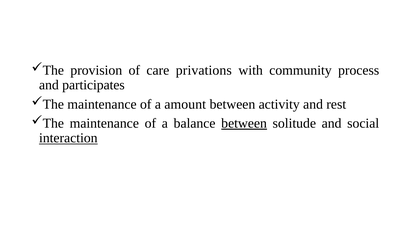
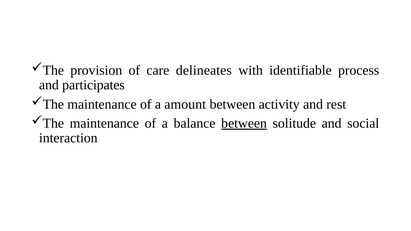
privations: privations -> delineates (204, 70)
community: community -> identifiable (301, 70)
interaction underline: present -> none (68, 138)
